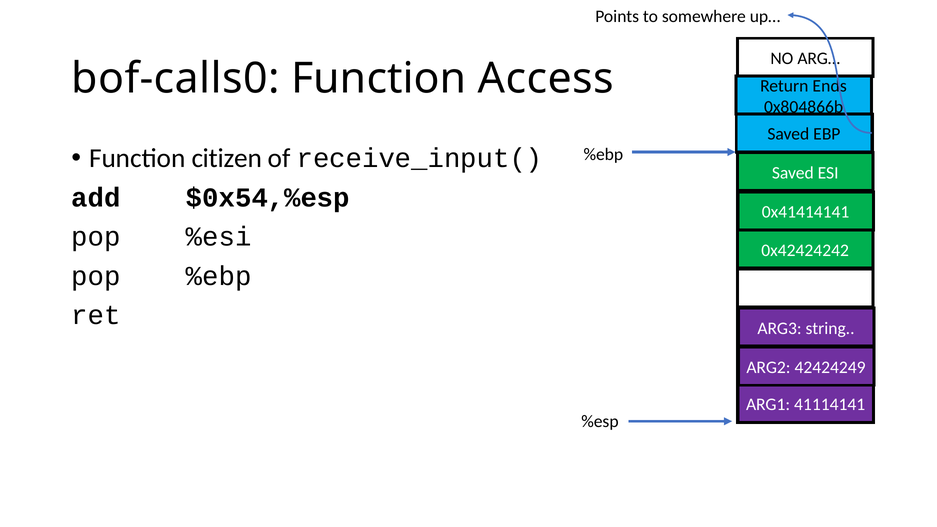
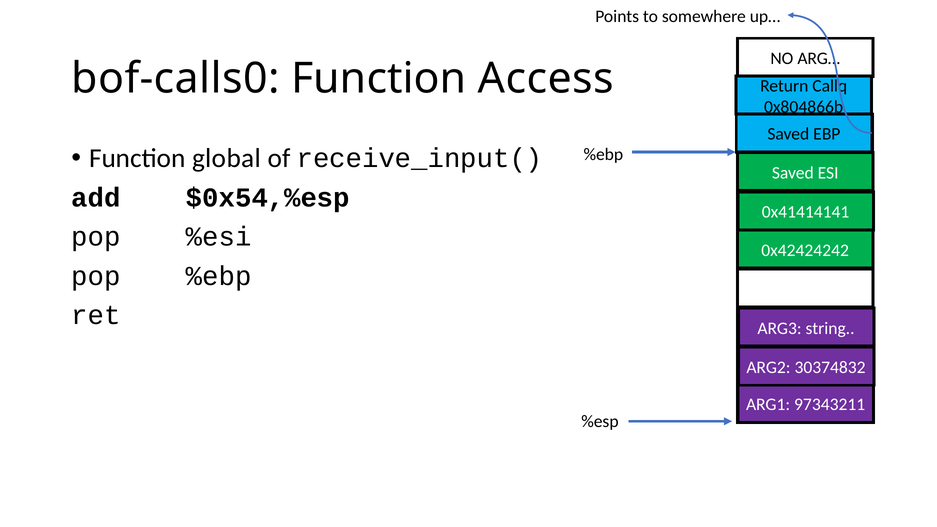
Ends: Ends -> Callq (830, 86)
citizen: citizen -> global (227, 158)
42424249: 42424249 -> 30374832 (830, 368)
41114141: 41114141 -> 97343211 (830, 405)
